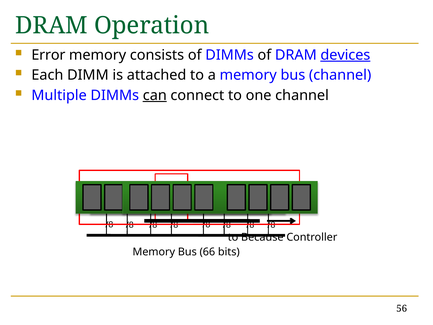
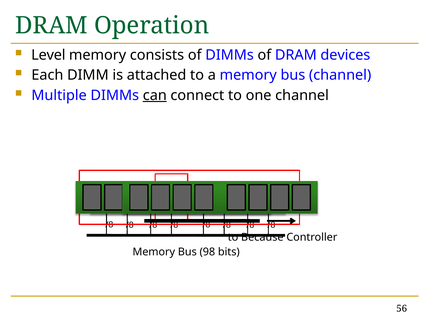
Error: Error -> Level (48, 55)
devices underline: present -> none (345, 55)
66: 66 -> 98 (207, 252)
